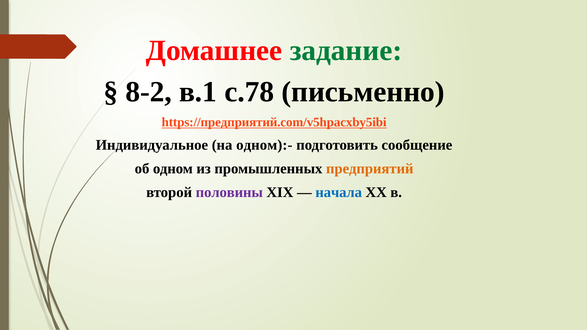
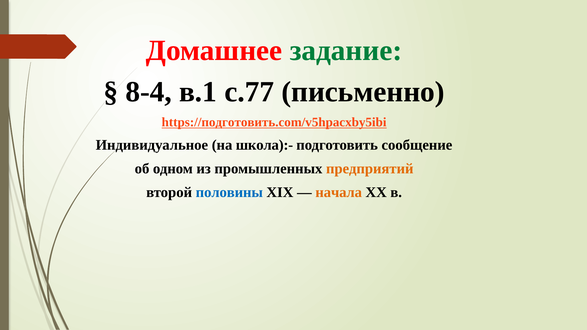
8-2: 8-2 -> 8-4 (149, 92)
с.78: с.78 -> с.77 (249, 92)
https://предприятий.com/v5hpacxby5ibi: https://предприятий.com/v5hpacxby5ibi -> https://подготовить.com/v5hpacxby5ibi (274, 122)
одном):-: одном):- -> школа):- (264, 145)
половины colour: purple -> blue (229, 193)
начала colour: blue -> orange (339, 193)
